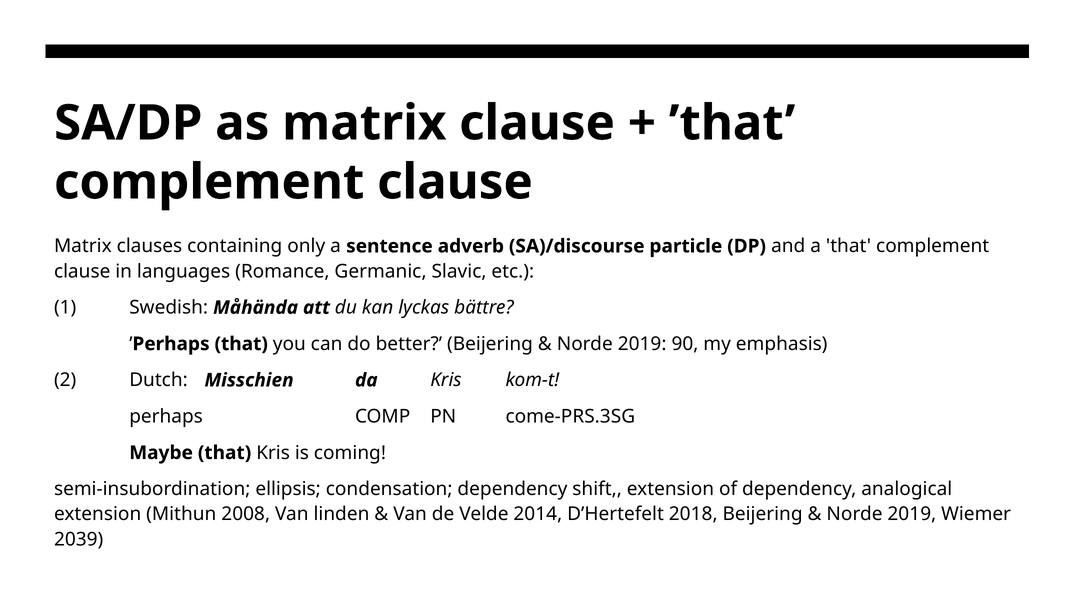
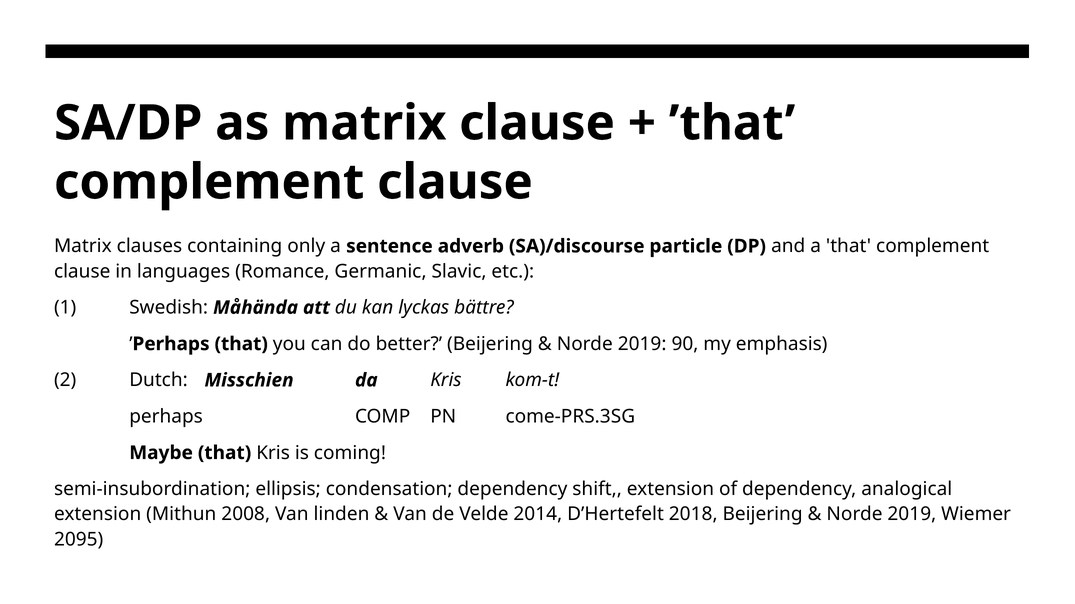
2039: 2039 -> 2095 (79, 540)
